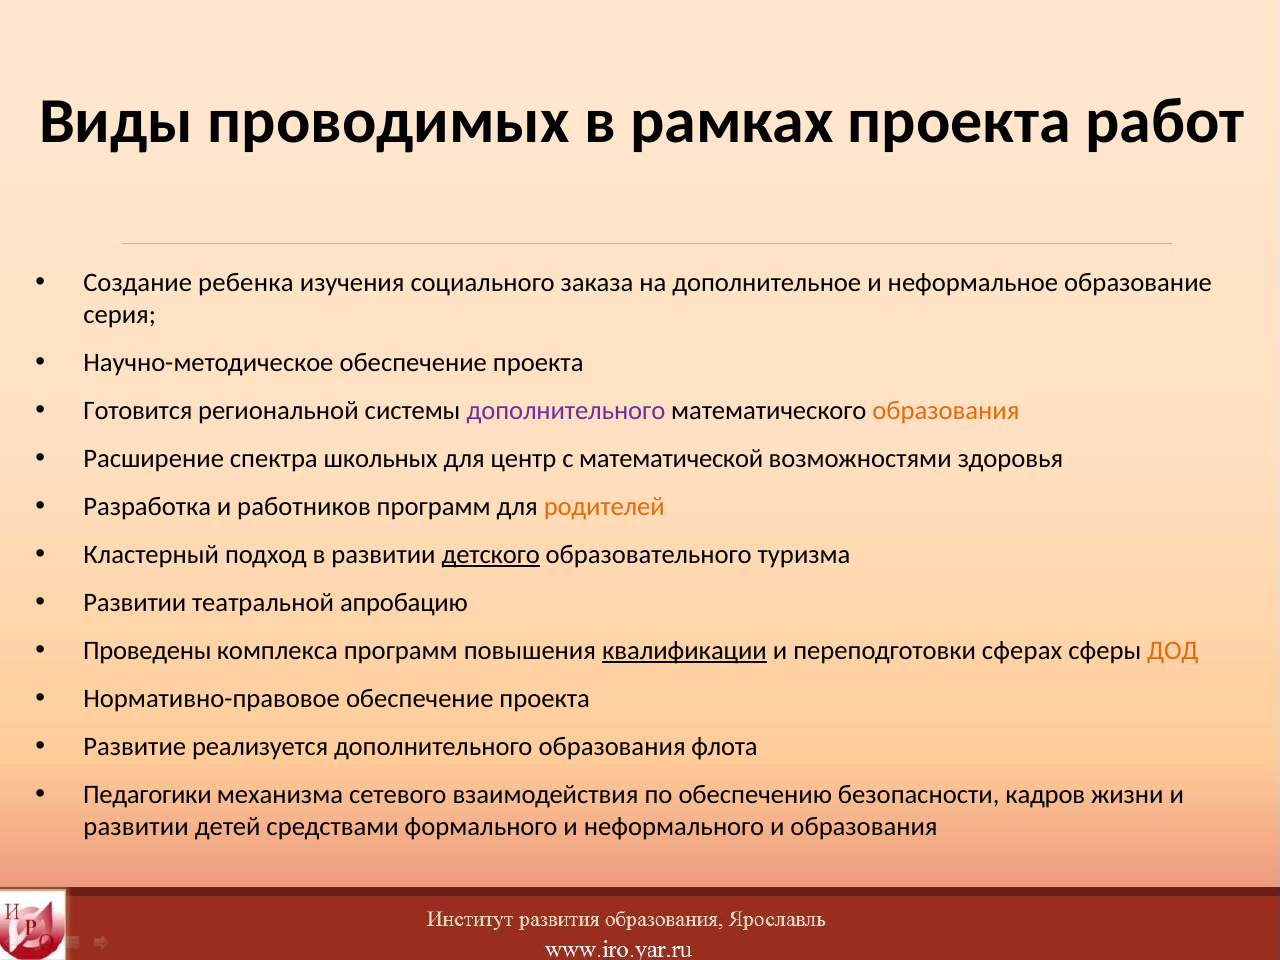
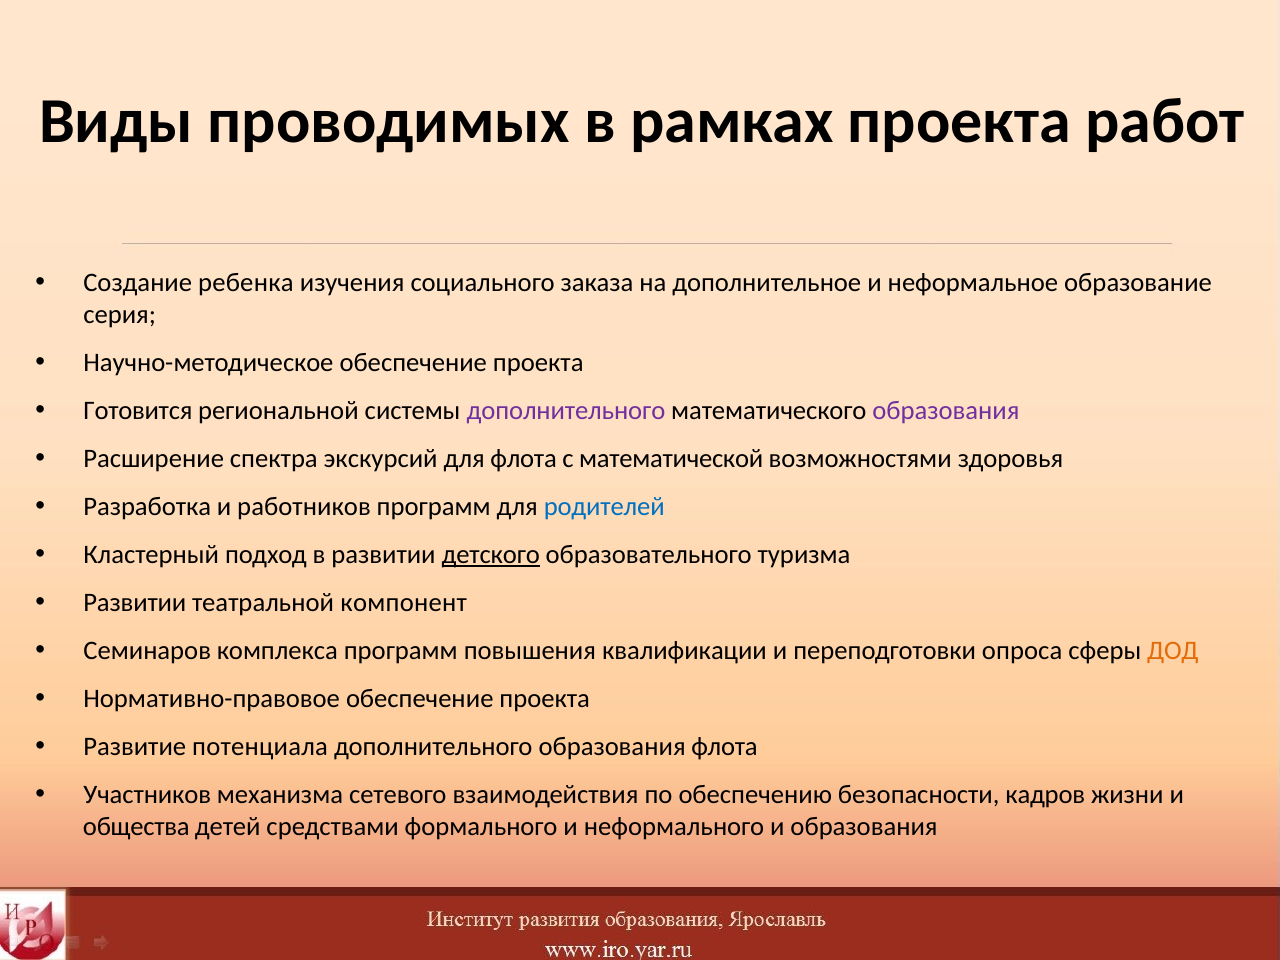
образования colour: orange -> purple (946, 411)
школьных: школьных -> экскурсий (381, 459)
для центр: центр -> флота (524, 459)
родителей colour: orange -> blue (604, 507)
апробацию: апробацию -> компонент (404, 603)
Проведены: Проведены -> Семинаров (147, 651)
квалификации underline: present -> none (684, 651)
сферах: сферах -> опроса (1022, 651)
реализуется: реализуется -> потенциала (260, 747)
Педагогики: Педагогики -> Участников (147, 795)
развитии: развитии -> общества (136, 827)
